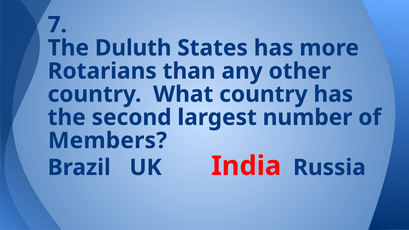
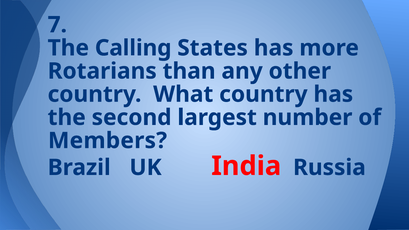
Duluth: Duluth -> Calling (133, 48)
